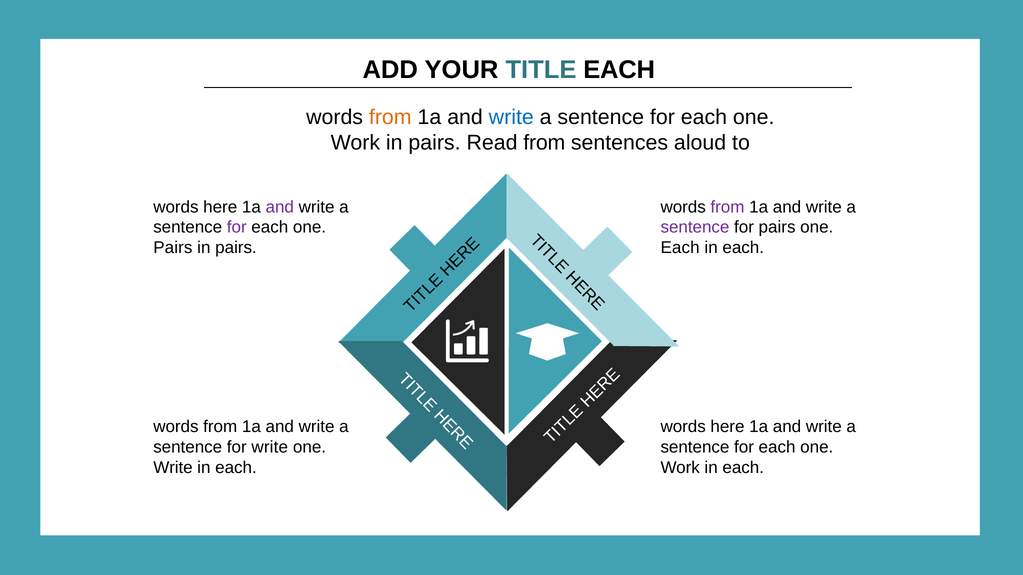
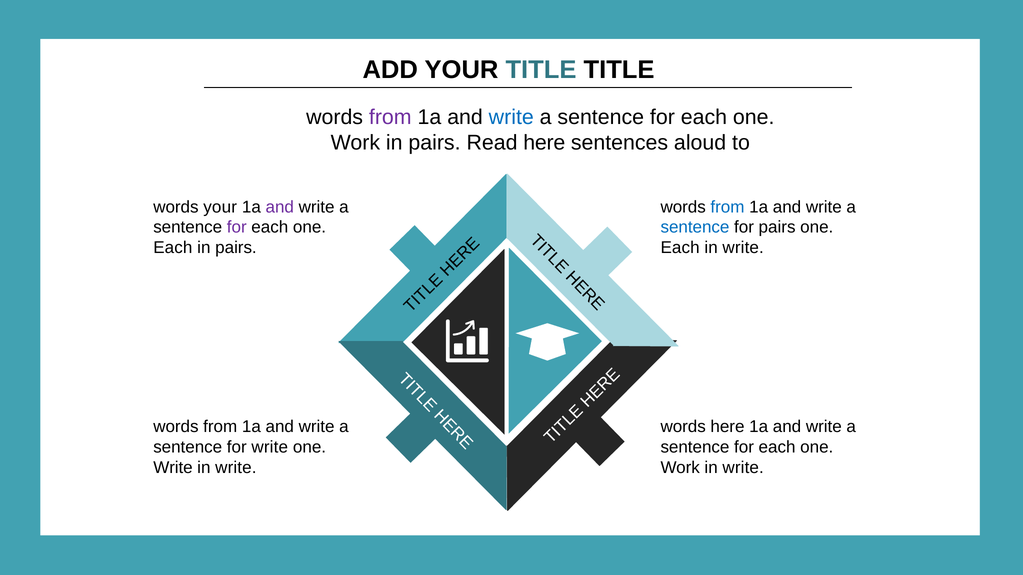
TITLE EACH: EACH -> TITLE (619, 70)
from colour: orange -> purple (390, 117)
Read from: from -> here (544, 143)
here: here -> your (220, 207)
from colour: purple -> blue (727, 207)
sentence colour: purple -> blue (695, 228)
Pairs: Pairs -> Each (173, 248)
each: each -> write (743, 248)
each: each -> write (236, 468)
Work in each: each -> write (743, 468)
